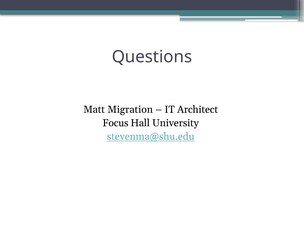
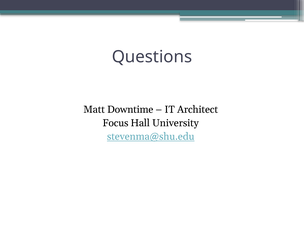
Migration: Migration -> Downtime (130, 110)
